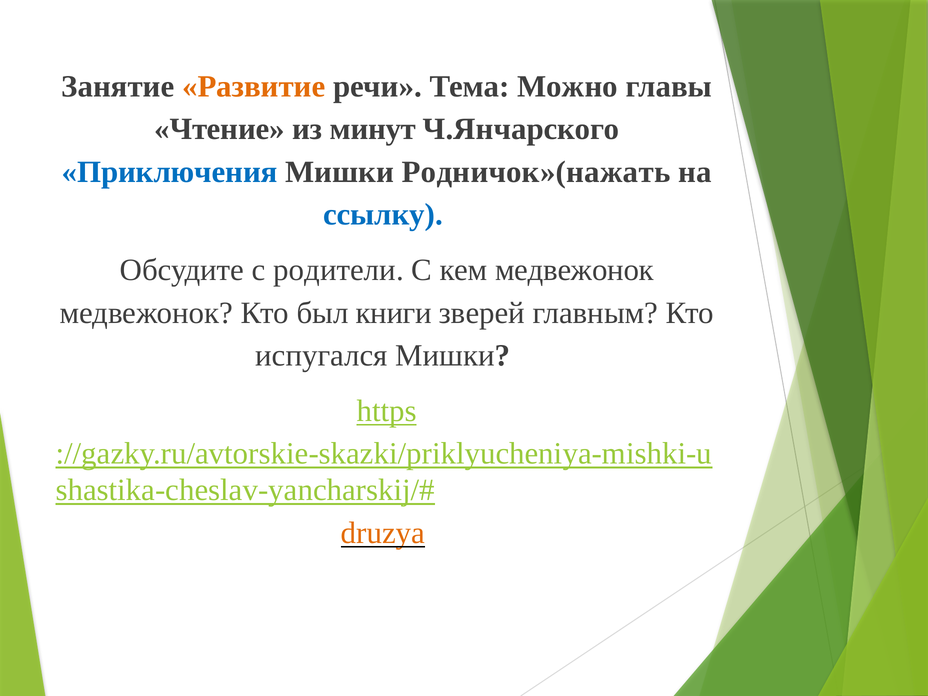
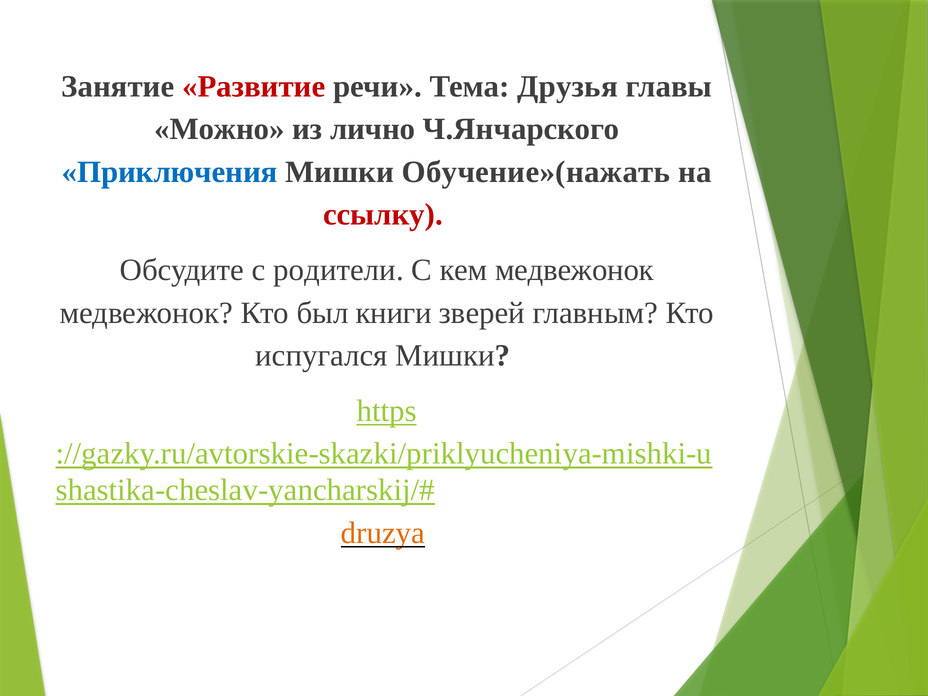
Развитие colour: orange -> red (254, 87)
Можно: Можно -> Друзья (567, 87)
Чтение: Чтение -> Можно (219, 129)
минут: минут -> лично (373, 129)
Родничок»(нажать: Родничок»(нажать -> Обучение»(нажать (536, 172)
ссылку colour: blue -> red (383, 215)
